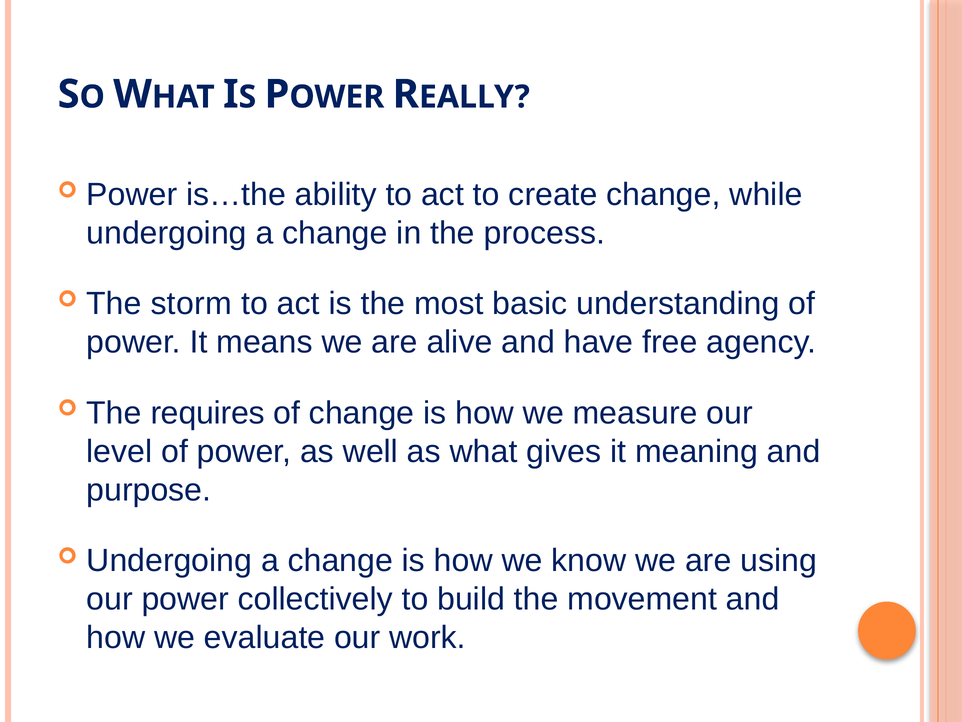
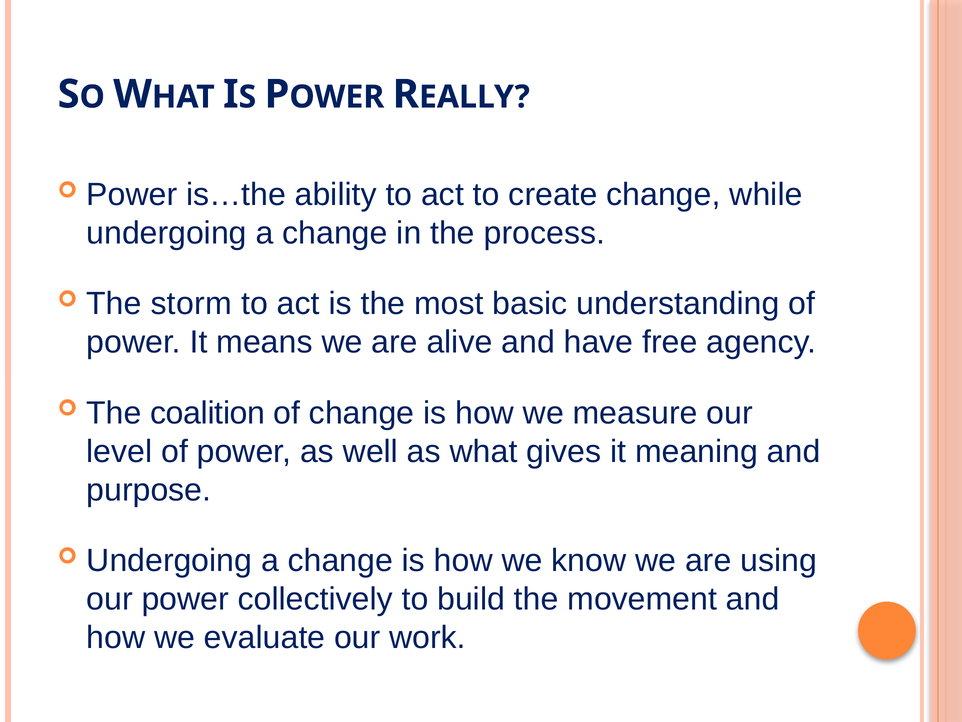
requires: requires -> coalition (208, 413)
